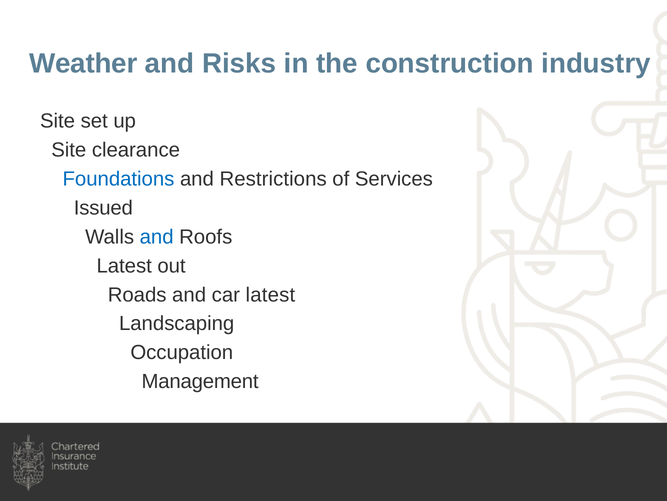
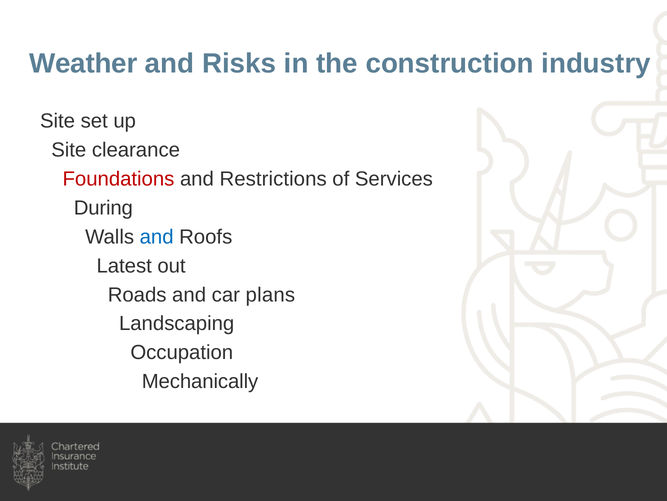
Foundations colour: blue -> red (118, 179)
Issued: Issued -> During (103, 208)
car latest: latest -> plans (270, 294)
Management: Management -> Mechanically (200, 381)
